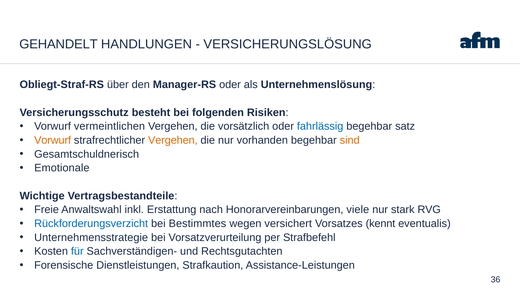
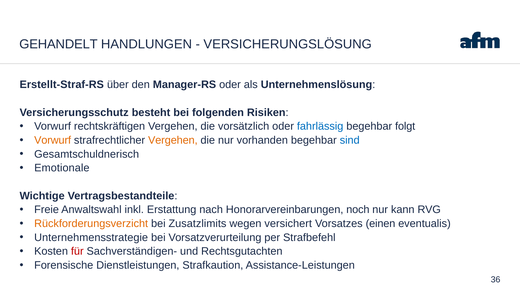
Obliegt-Straf-RS: Obliegt-Straf-RS -> Erstellt-Straf-RS (62, 85)
vermeintlichen: vermeintlichen -> rechtskräftigen (110, 126)
satz: satz -> folgt (405, 126)
sind colour: orange -> blue (350, 140)
viele: viele -> noch (358, 209)
stark: stark -> kann (403, 209)
Rückforderungsverzicht colour: blue -> orange (91, 223)
Bestimmtes: Bestimmtes -> Zusatzlimits (197, 223)
kennt: kennt -> einen (381, 223)
für colour: blue -> red (77, 251)
